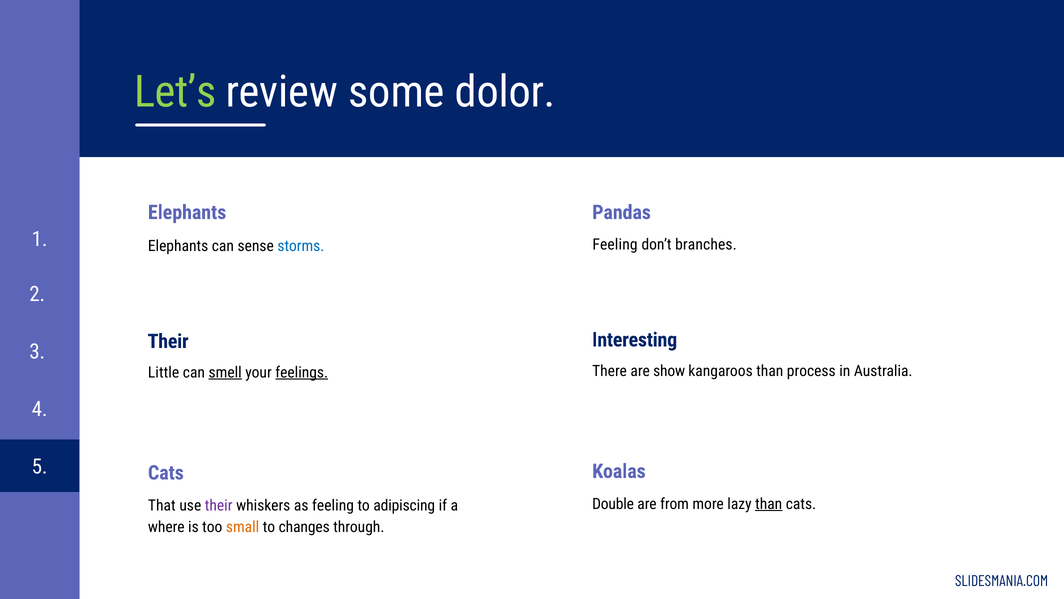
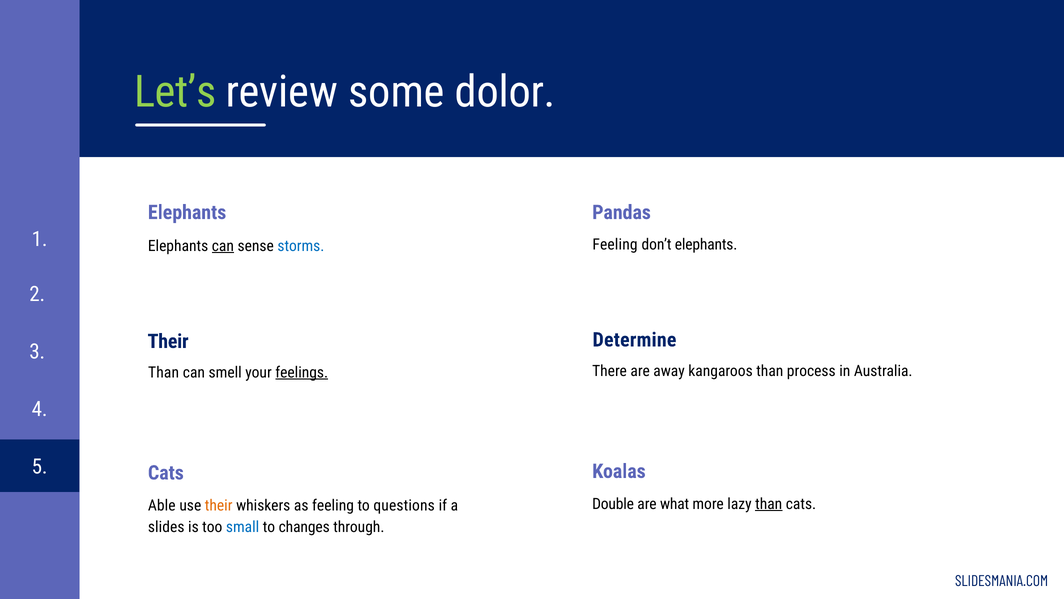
don’t branches: branches -> elephants (706, 244)
can underline: none -> present (223, 246)
Interesting: Interesting -> Determine (634, 340)
show: show -> away (669, 371)
Little: Little -> Than (164, 372)
smell underline: present -> none (225, 372)
from: from -> what (675, 504)
That: That -> Able (162, 505)
their colour: purple -> orange (219, 505)
adipiscing: adipiscing -> questions (404, 505)
where: where -> slides (166, 526)
small colour: orange -> blue (243, 526)
